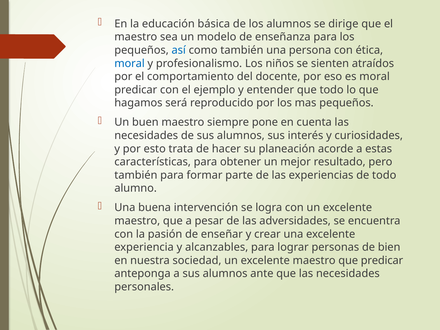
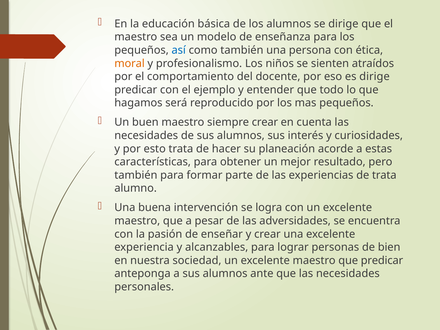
moral colour: blue -> orange (130, 63)
es moral: moral -> dirige (375, 77)
siempre pone: pone -> crear (265, 122)
de todo: todo -> trata (384, 175)
